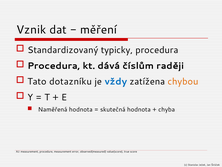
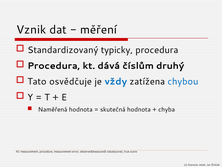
raději: raději -> druhý (170, 66)
dotazníku: dotazníku -> osvědčuje (71, 81)
chybou colour: orange -> blue (183, 81)
